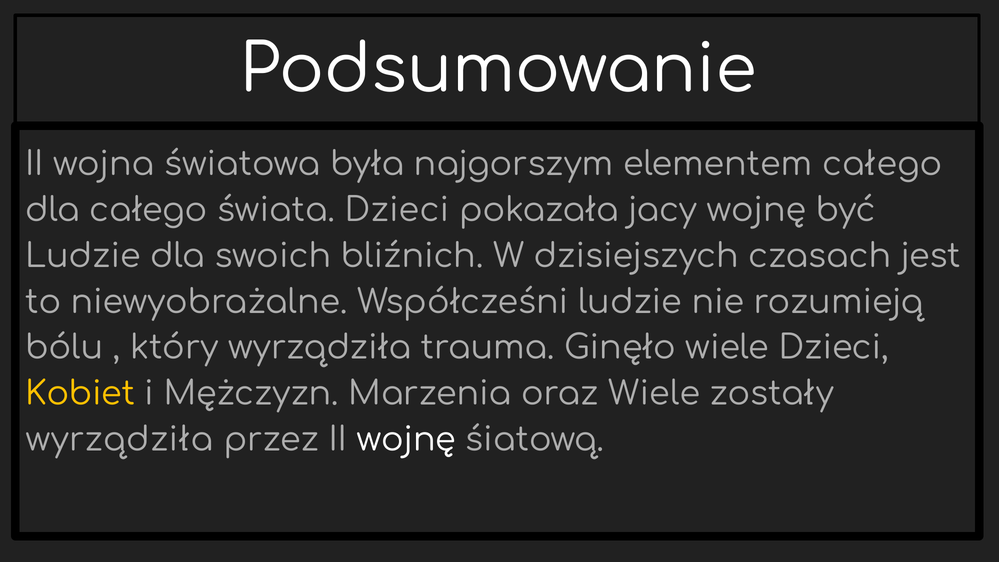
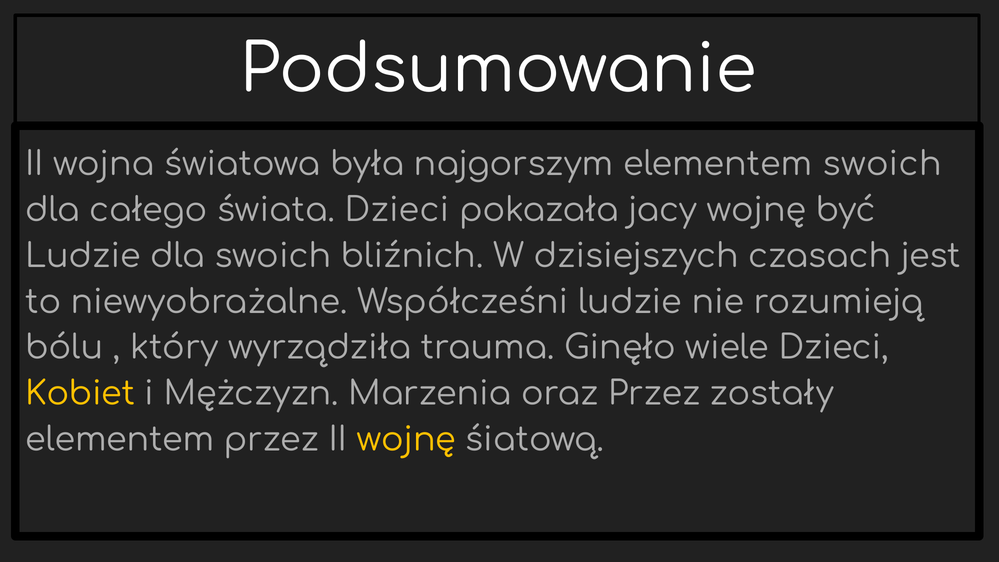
elementem całego: całego -> swoich (882, 164)
oraz Wiele: Wiele -> Przez (654, 394)
wyrządziła: wyrządziła -> elementem (120, 440)
wojnę colour: white -> yellow (406, 440)
